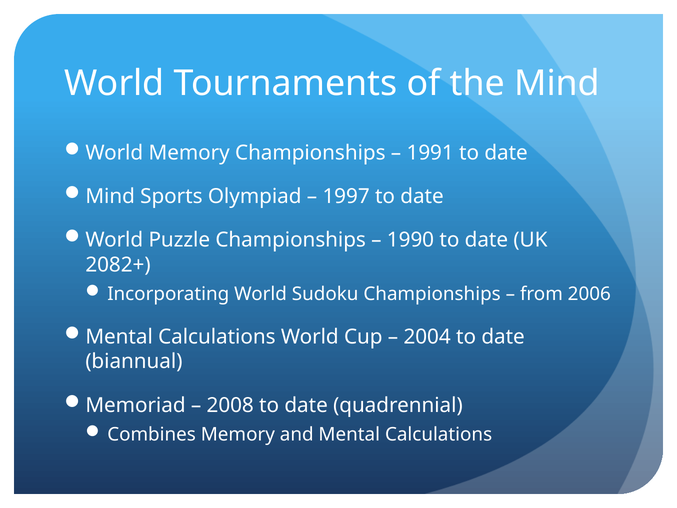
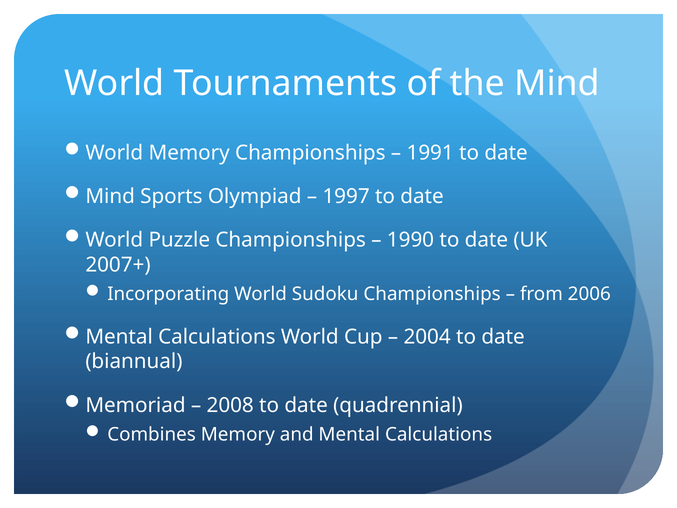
2082+: 2082+ -> 2007+ (118, 265)
